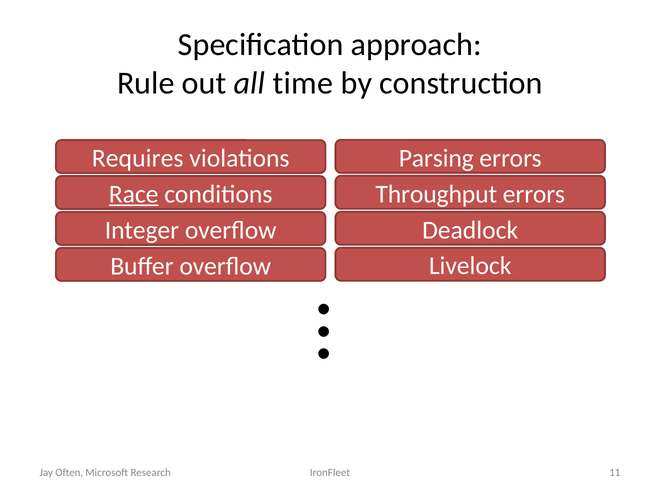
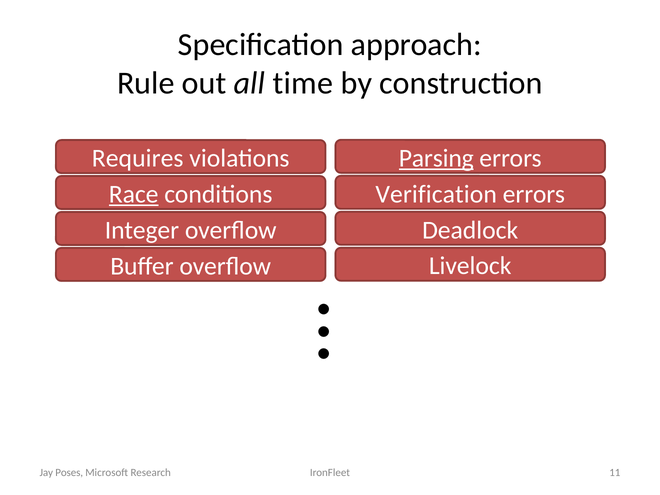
Parsing underline: none -> present (436, 158)
Throughput: Throughput -> Verification (436, 194)
Often: Often -> Poses (69, 473)
